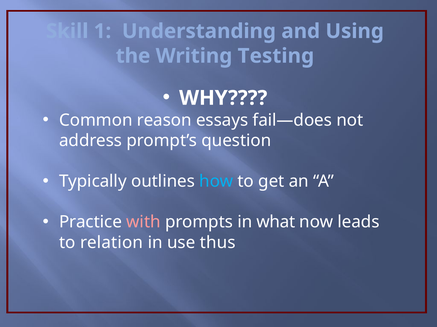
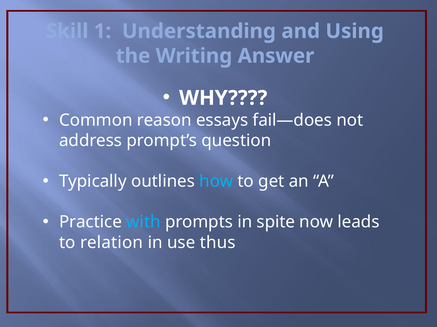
Testing: Testing -> Answer (276, 56)
with colour: pink -> light blue (143, 223)
what: what -> spite (276, 223)
